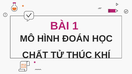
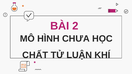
1: 1 -> 2 (75, 26)
ĐOÁN: ĐOÁN -> CHƯA (76, 39)
THÚC: THÚC -> LUẬN (79, 55)
